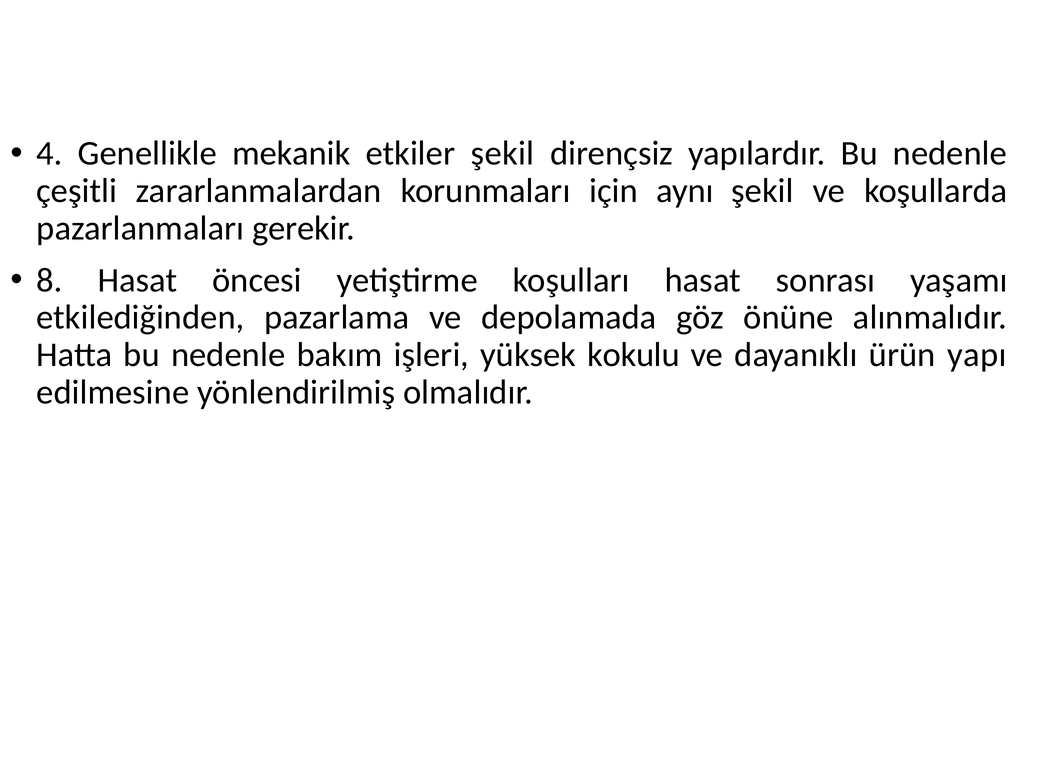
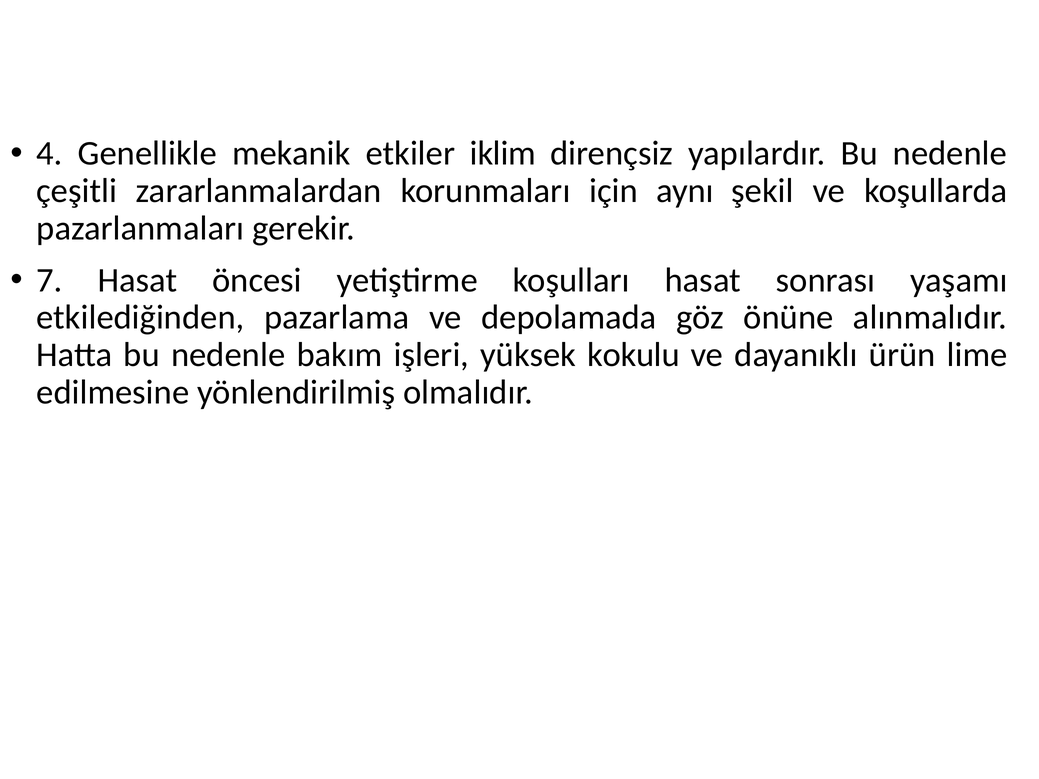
etkiler şekil: şekil -> iklim (503, 154)
8: 8 -> 7 (49, 280)
yapı: yapı -> lime (977, 355)
